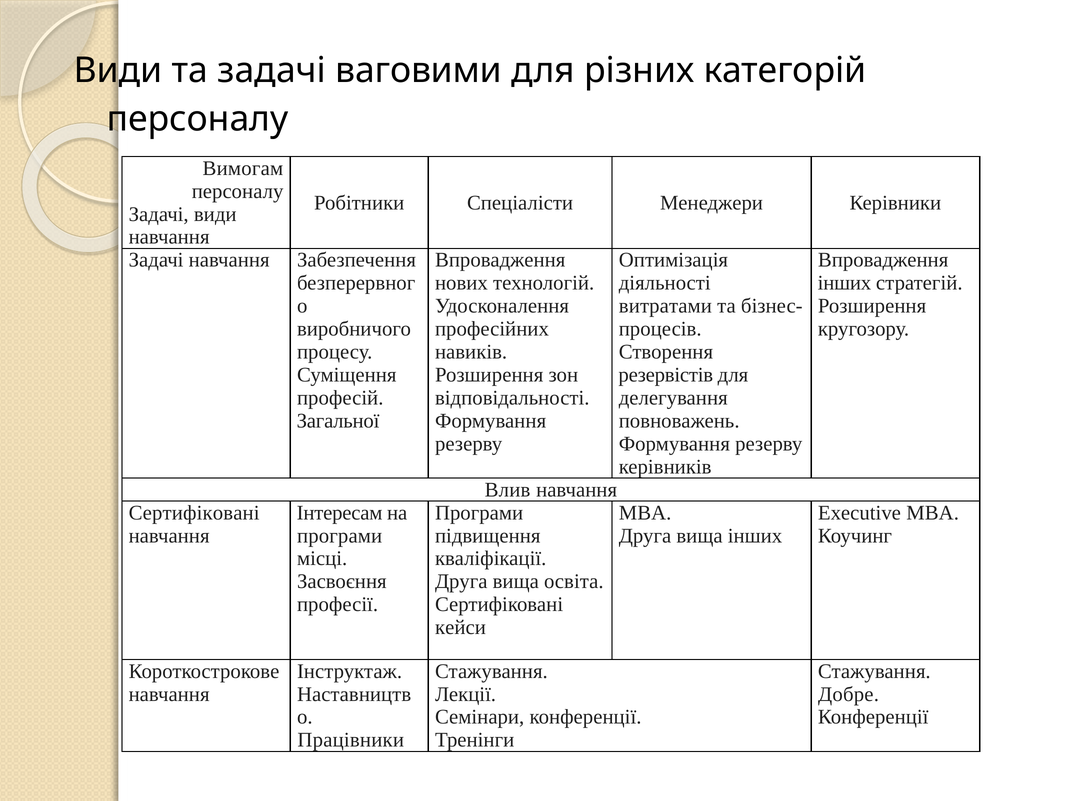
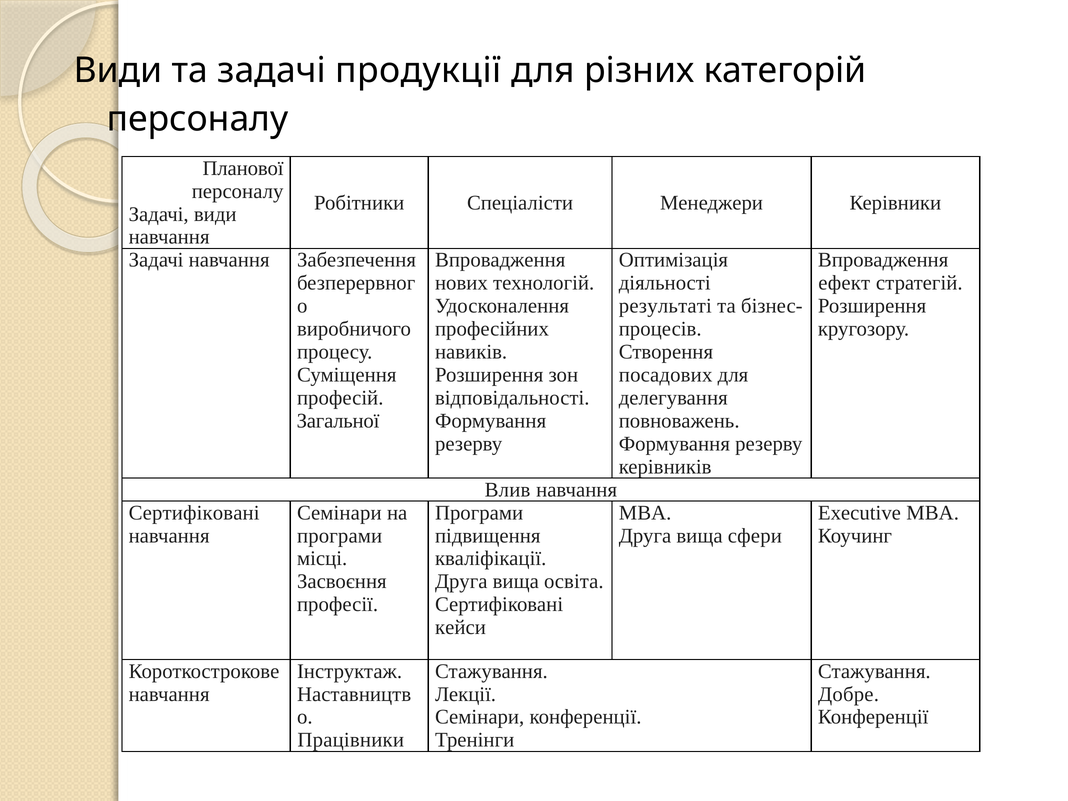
ваговими: ваговими -> продукції (418, 70)
Вимогам: Вимогам -> Планової (243, 168)
інших: інших -> ефект (844, 283)
витратами: витратами -> результаті (665, 306)
резервістів: резервістів -> посадових (666, 375)
Інтересам: Інтересам -> Семінари (339, 513)
вища інших: інших -> сфери (755, 536)
